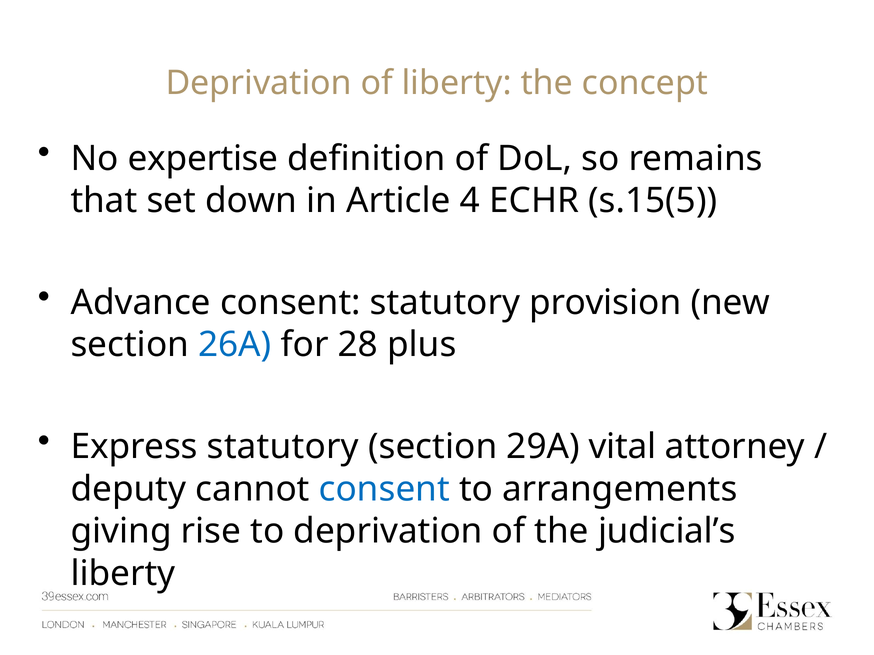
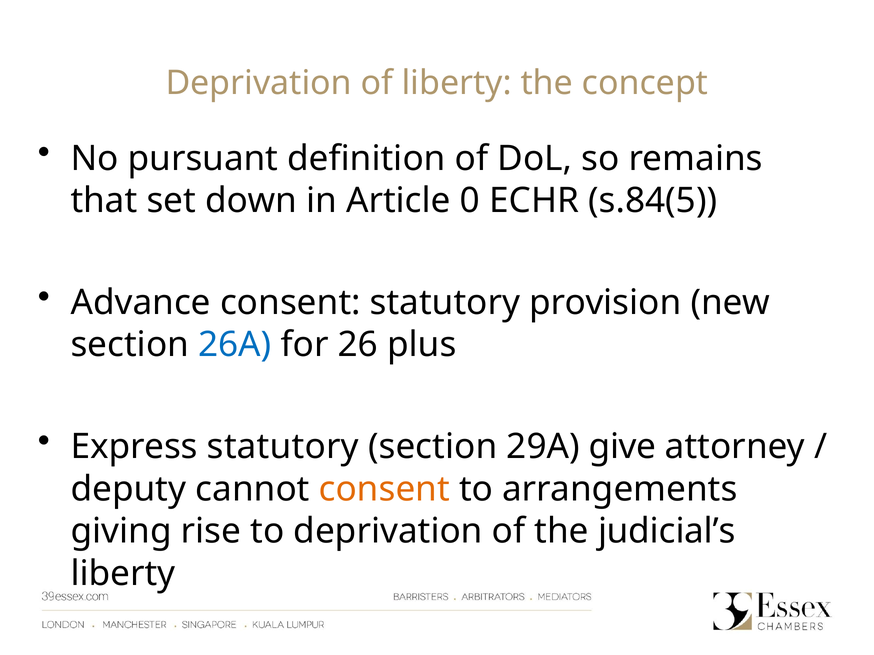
expertise: expertise -> pursuant (203, 159)
4: 4 -> 0 (470, 201)
s.15(5: s.15(5 -> s.84(5 (653, 201)
28: 28 -> 26 (358, 345)
vital: vital -> give (623, 447)
consent colour: blue -> orange (384, 489)
